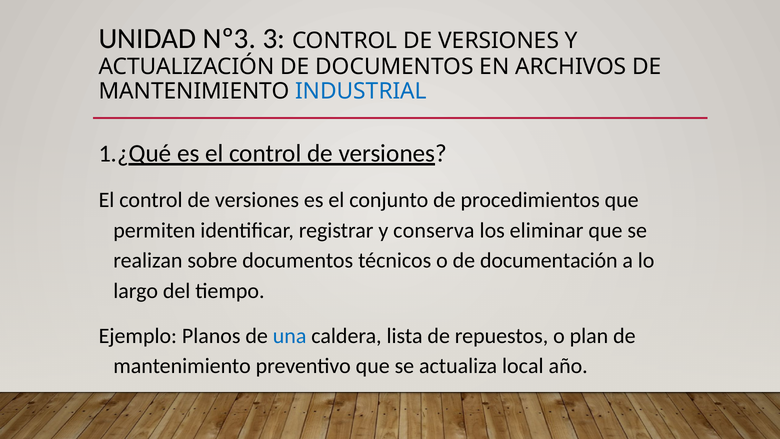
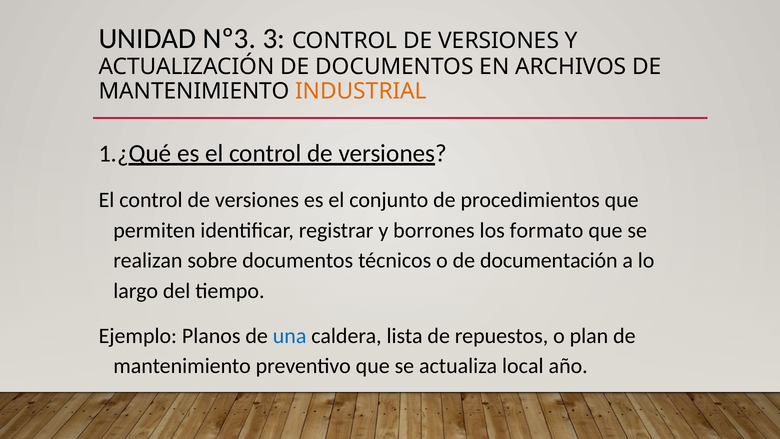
INDUSTRIAL colour: blue -> orange (361, 91)
conserva: conserva -> borrones (434, 230)
eliminar: eliminar -> formato (547, 230)
